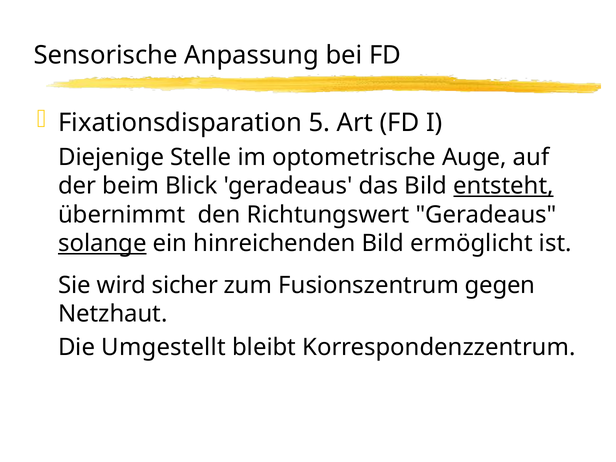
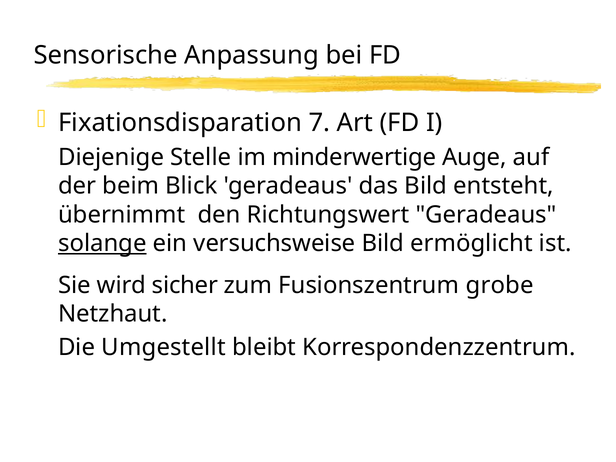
5: 5 -> 7 (319, 123)
optometrische: optometrische -> minderwertige (354, 157)
entsteht underline: present -> none (503, 186)
hinreichenden: hinreichenden -> versuchsweise (274, 243)
gegen: gegen -> grobe (500, 285)
